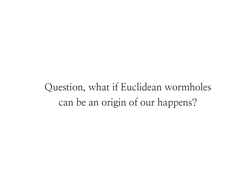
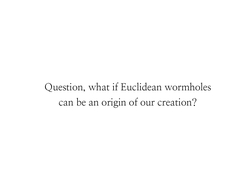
happens: happens -> creation (177, 102)
